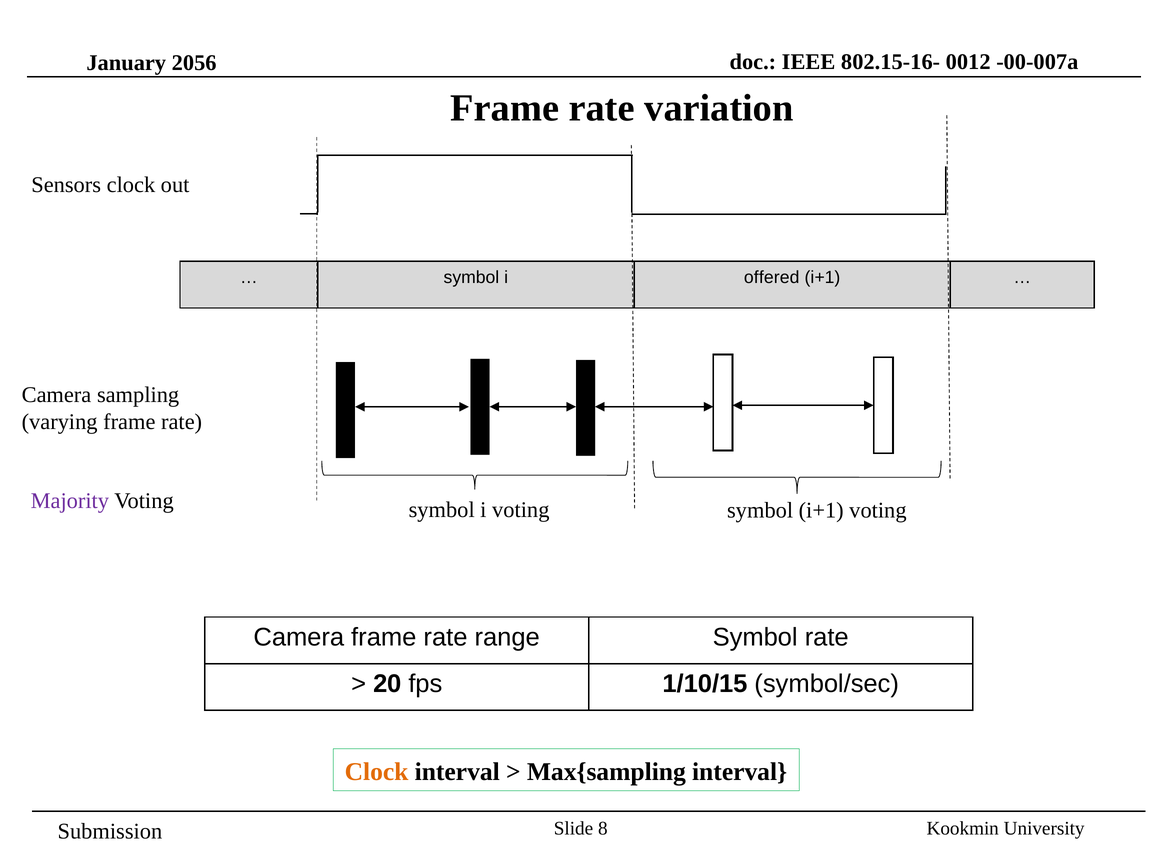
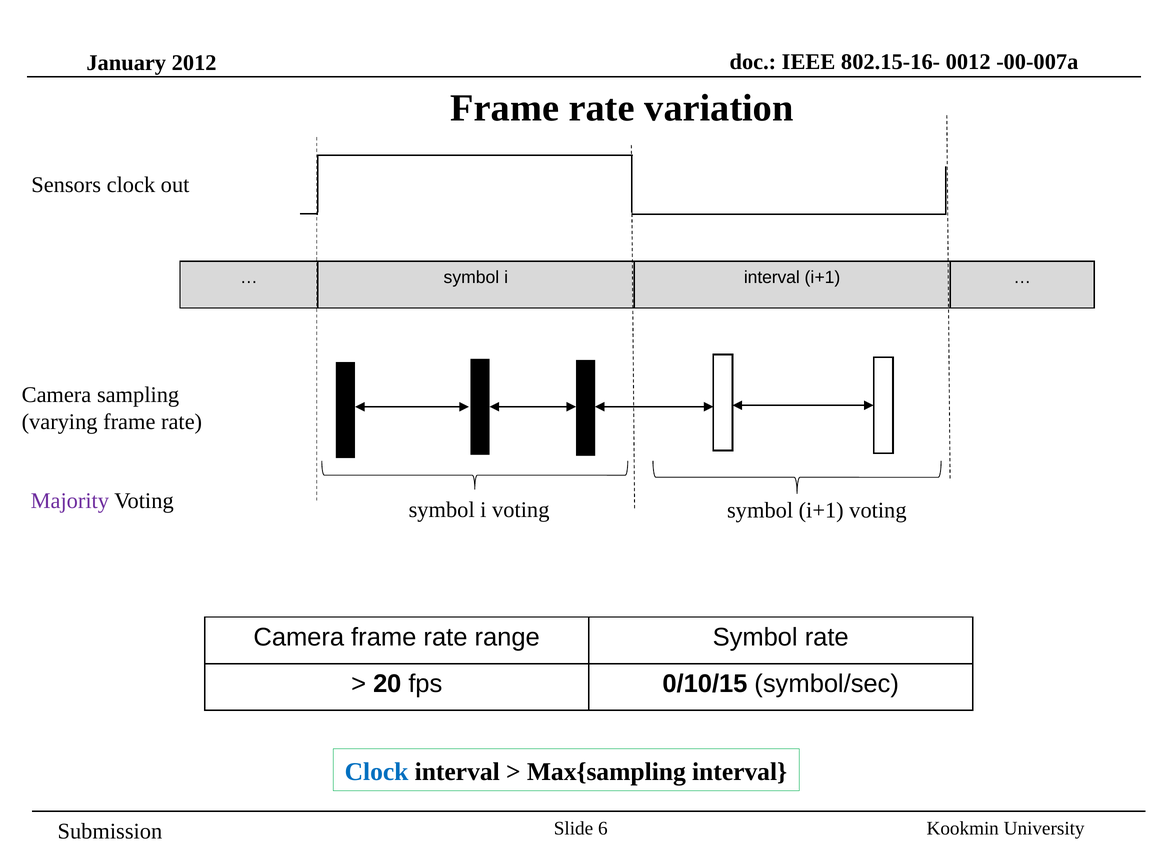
2056: 2056 -> 2012 (194, 63)
i offered: offered -> interval (772, 277)
1/10/15: 1/10/15 -> 0/10/15 (705, 684)
Clock colour: orange -> blue (377, 772)
8: 8 -> 6 (603, 829)
